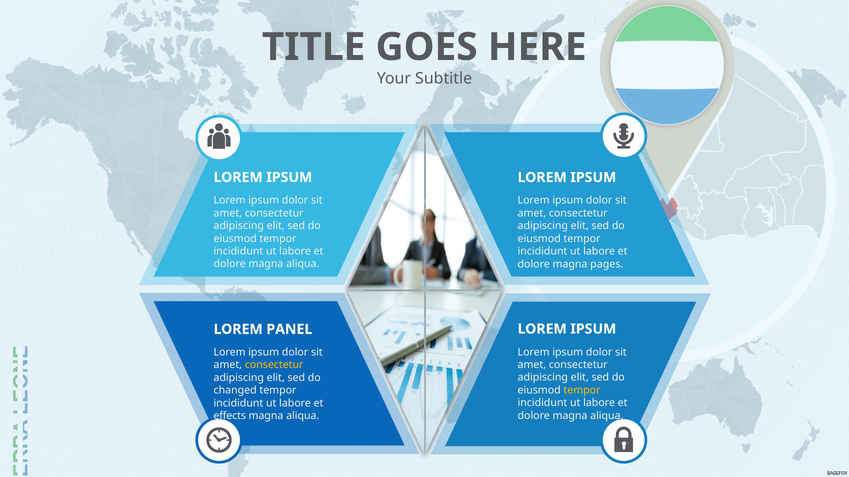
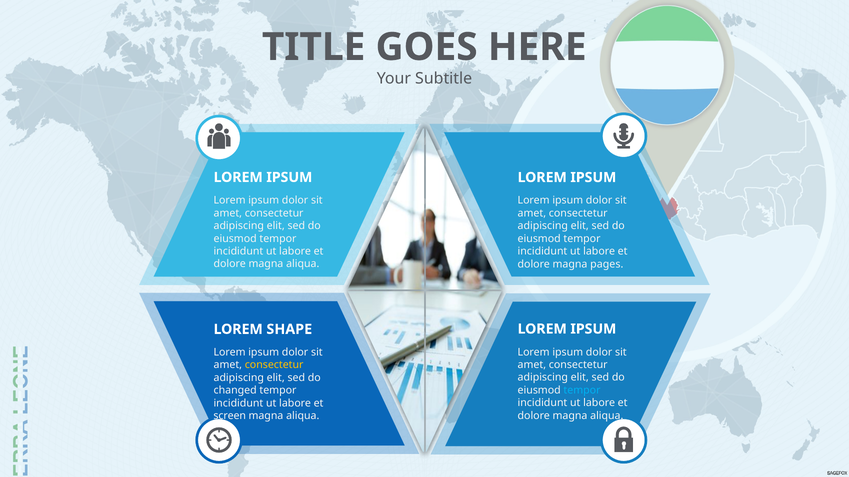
PANEL: PANEL -> SHAPE (289, 330)
tempor colour: yellow -> light blue (582, 391)
effects: effects -> screen (230, 416)
